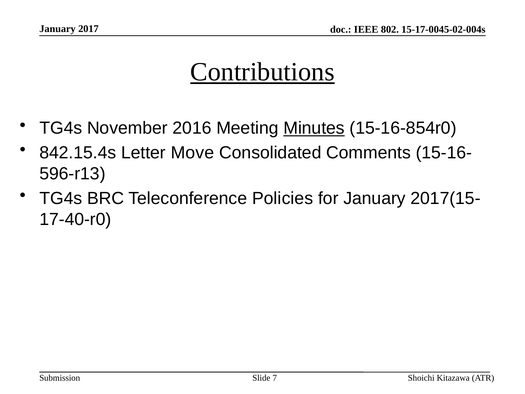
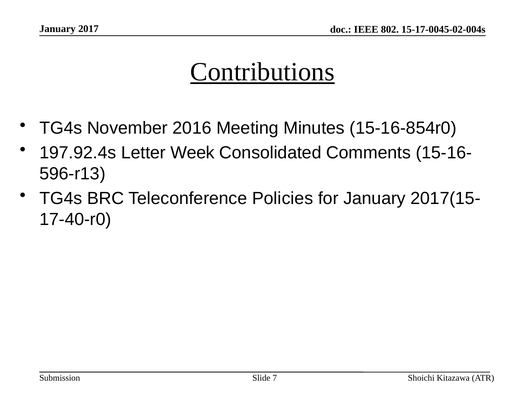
Minutes underline: present -> none (314, 128)
842.15.4s: 842.15.4s -> 197.92.4s (78, 153)
Move: Move -> Week (193, 153)
